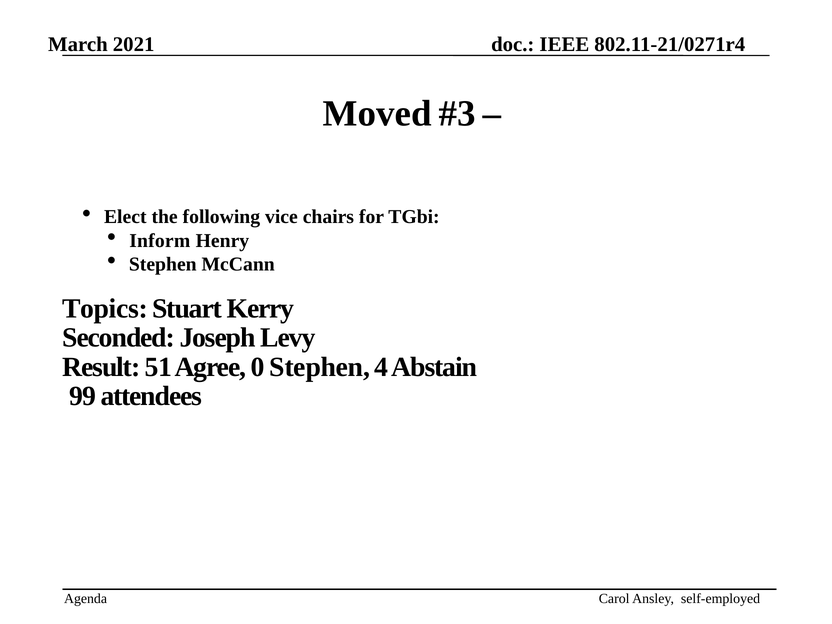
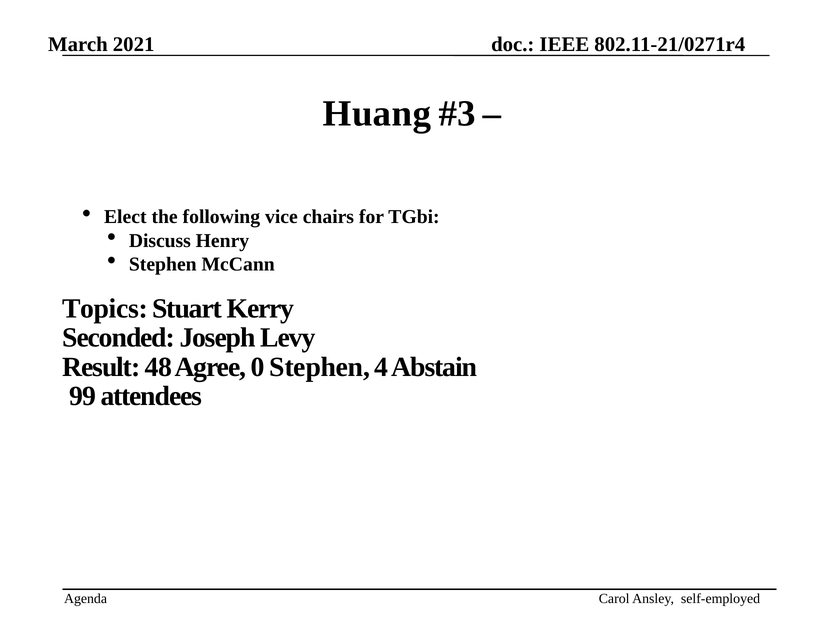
Moved: Moved -> Huang (377, 113)
Inform: Inform -> Discuss (160, 241)
51: 51 -> 48 (158, 367)
